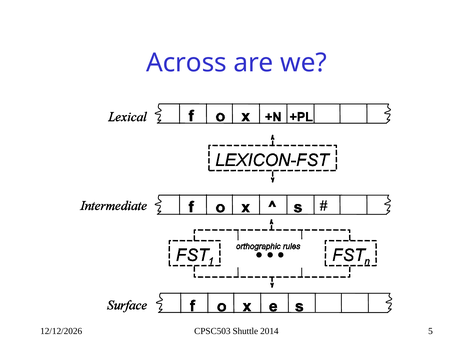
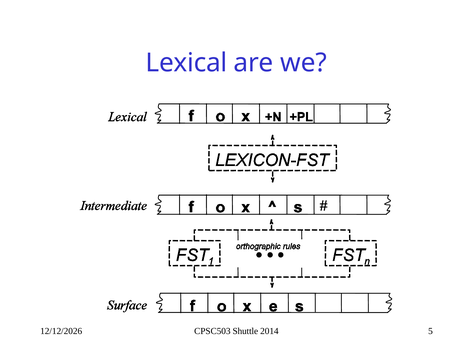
Across: Across -> Lexical (186, 63)
